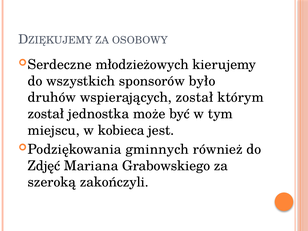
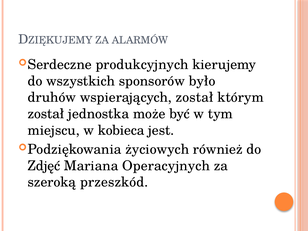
OSOBOWY: OSOBOWY -> ALARMÓW (140, 40)
młodzieżowych: młodzieżowych -> produkcyjnych (142, 65)
gminnych: gminnych -> życiowych (157, 149)
Grabowskiego: Grabowskiego -> Operacyjnych (166, 166)
zakończyli: zakończyli -> przeszkód (114, 182)
